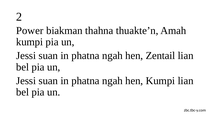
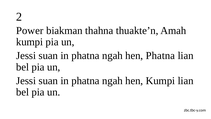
hen Zentail: Zentail -> Phatna (160, 55)
